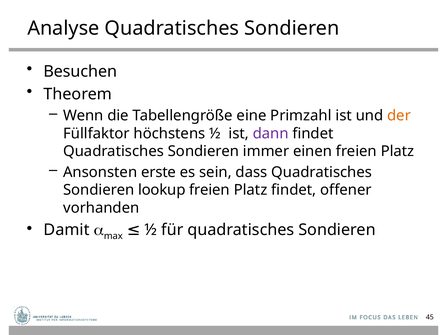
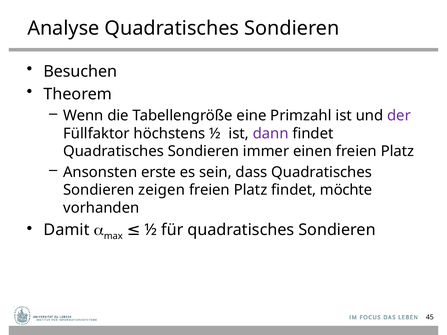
der colour: orange -> purple (399, 116)
lookup: lookup -> zeigen (162, 190)
offener: offener -> möchte (346, 190)
